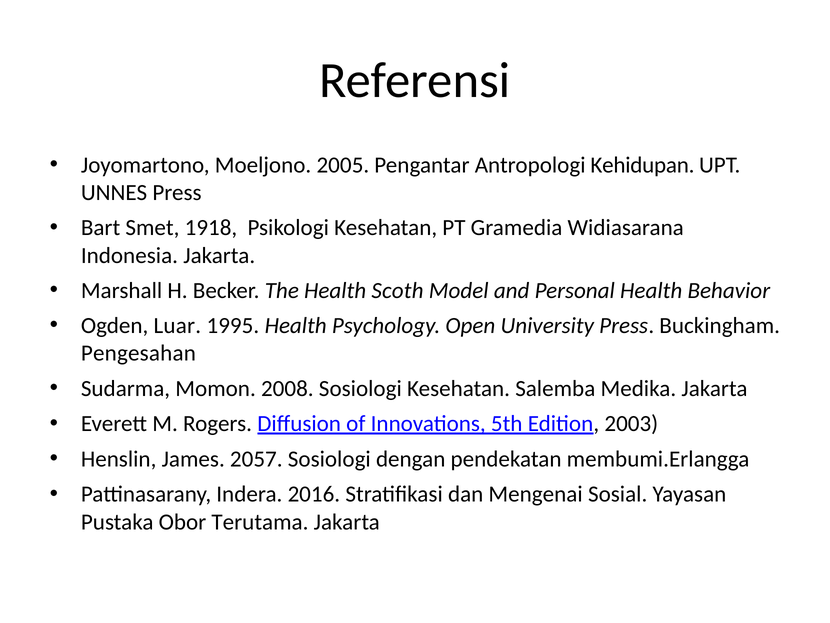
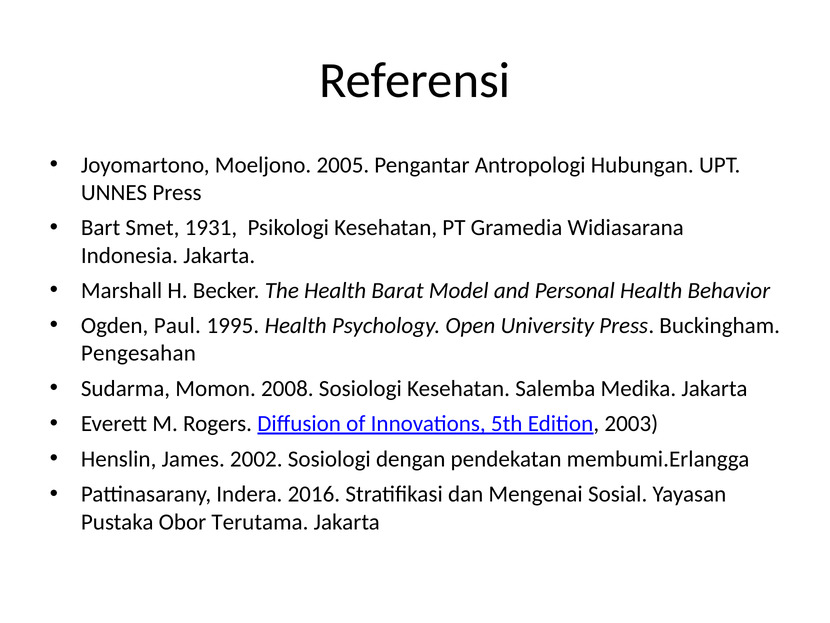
Kehidupan: Kehidupan -> Hubungan (642, 165)
1918: 1918 -> 1931 (211, 228)
Scoth: Scoth -> Barat (398, 290)
Luar: Luar -> Paul (177, 325)
2057: 2057 -> 2002 (256, 459)
